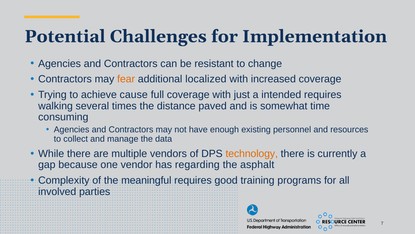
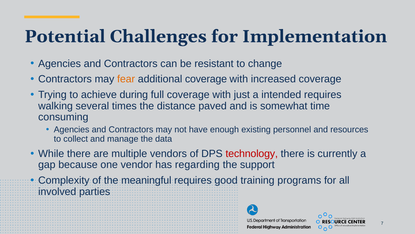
additional localized: localized -> coverage (206, 79)
cause: cause -> during (134, 95)
technology colour: orange -> red (252, 153)
asphalt: asphalt -> support (257, 165)
